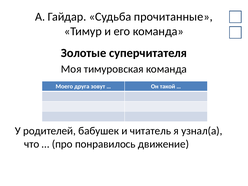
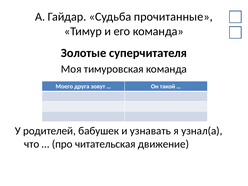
читатель: читатель -> узнавать (150, 131)
понравилось: понравилось -> читательская (105, 144)
